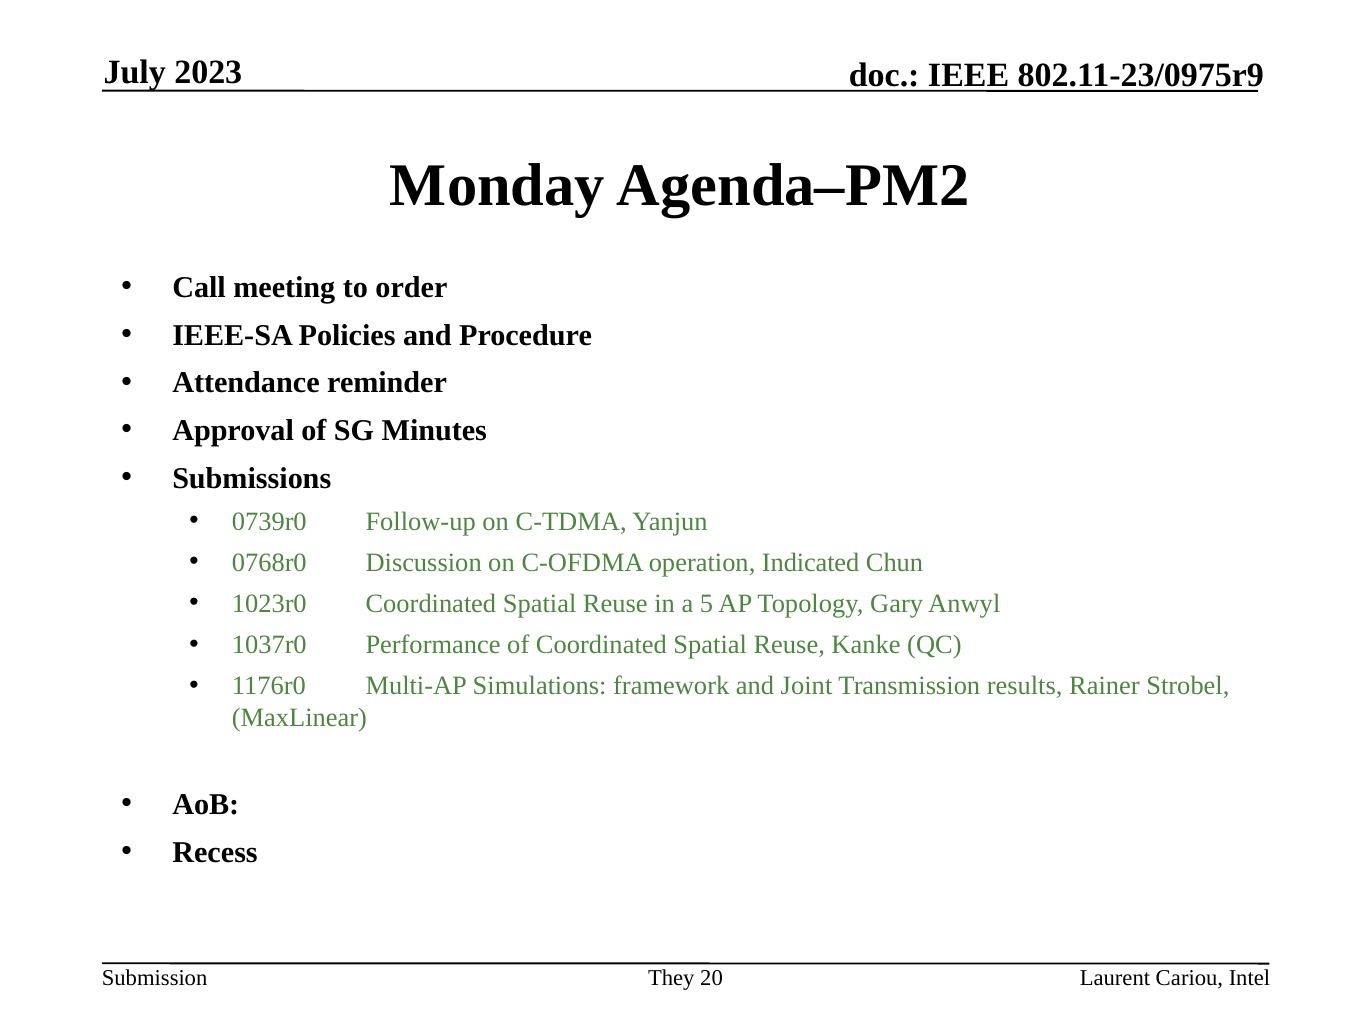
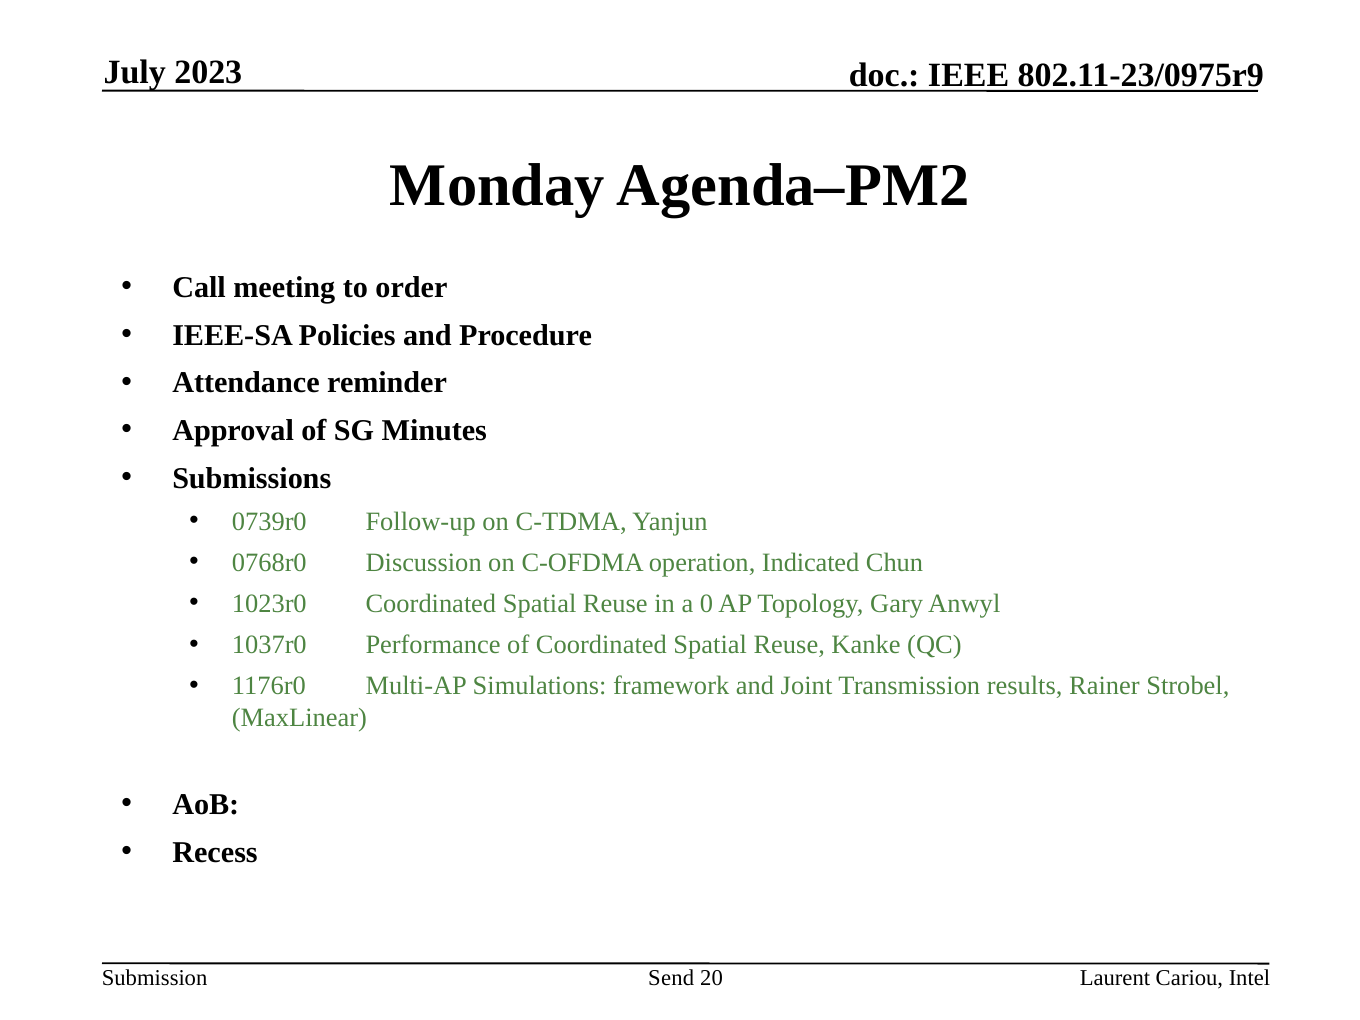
5: 5 -> 0 (707, 604)
They: They -> Send (671, 978)
